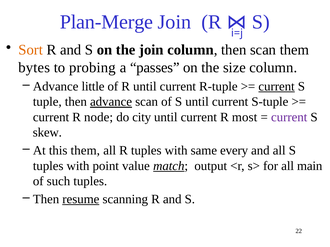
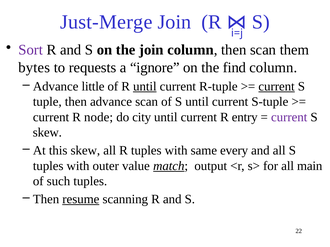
Plan-Merge: Plan-Merge -> Just-Merge (106, 22)
Sort colour: orange -> purple (31, 50)
probing: probing -> requests (93, 68)
passes: passes -> ignore (155, 68)
size: size -> find (234, 68)
until underline: none -> present (145, 87)
advance underline: present -> none (111, 102)
most: most -> entry (245, 117)
this them: them -> skew (85, 151)
point: point -> outer (106, 166)
